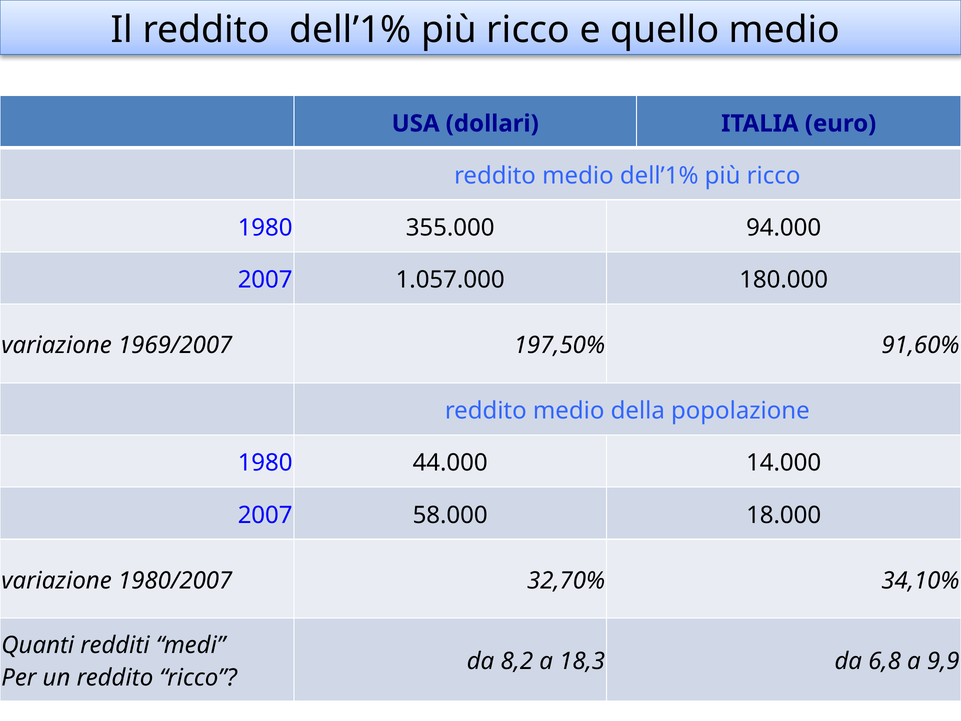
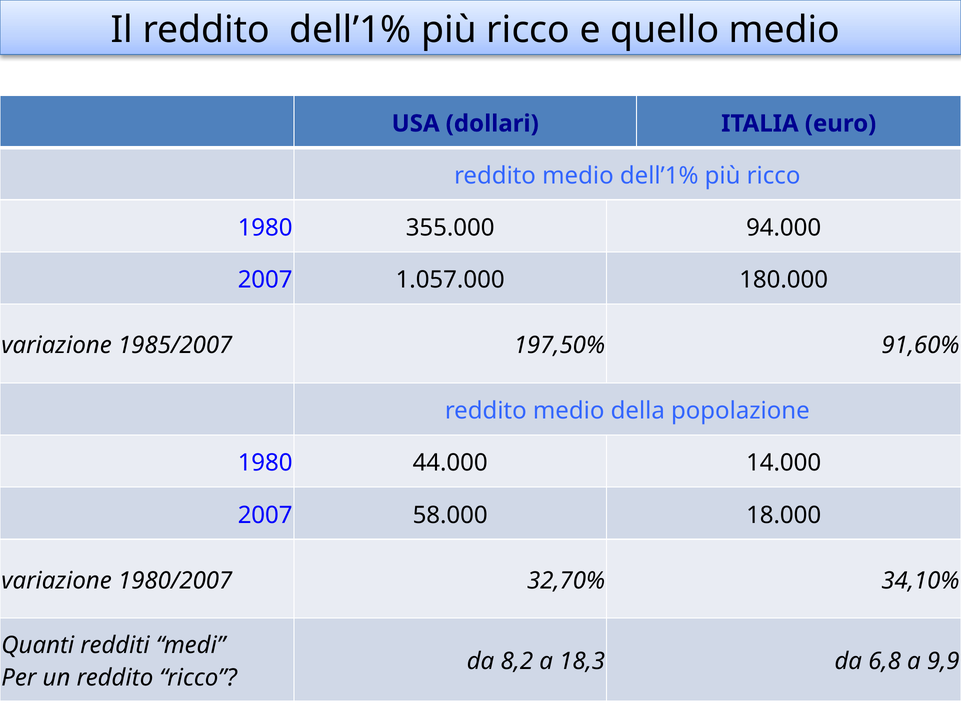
1969/2007: 1969/2007 -> 1985/2007 (175, 345)
